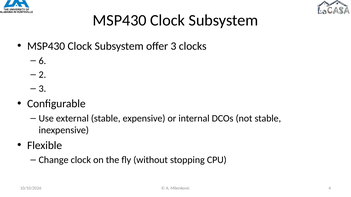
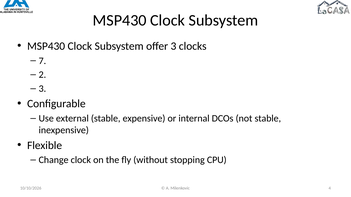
6: 6 -> 7 (42, 61)
